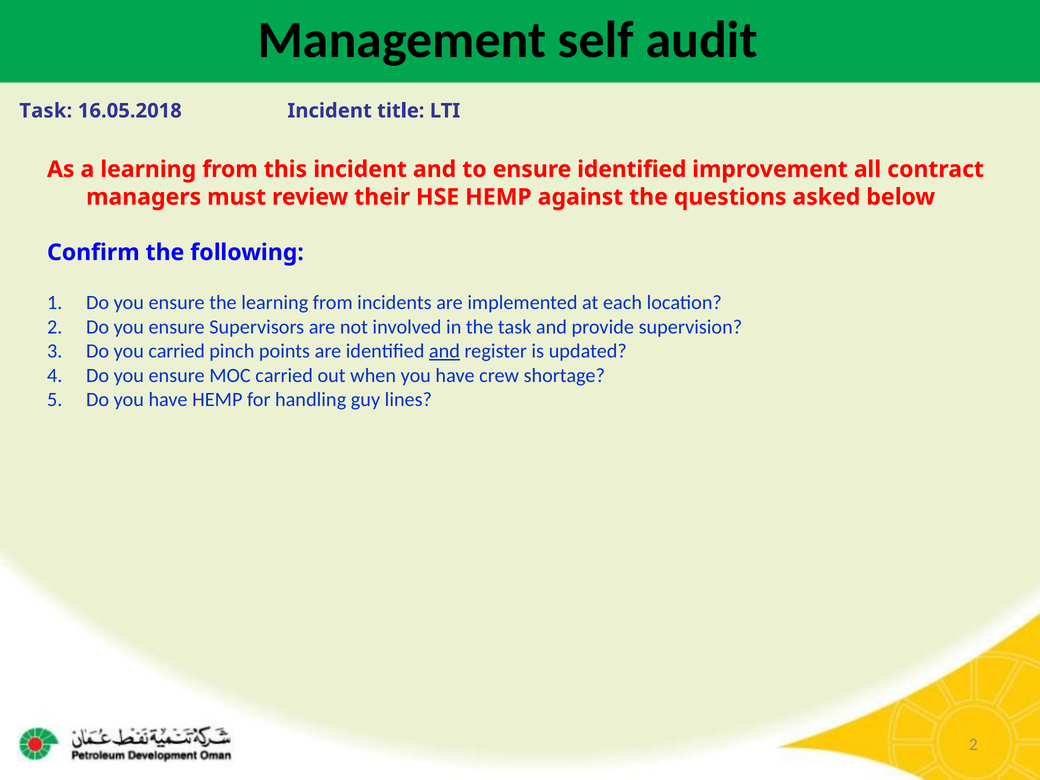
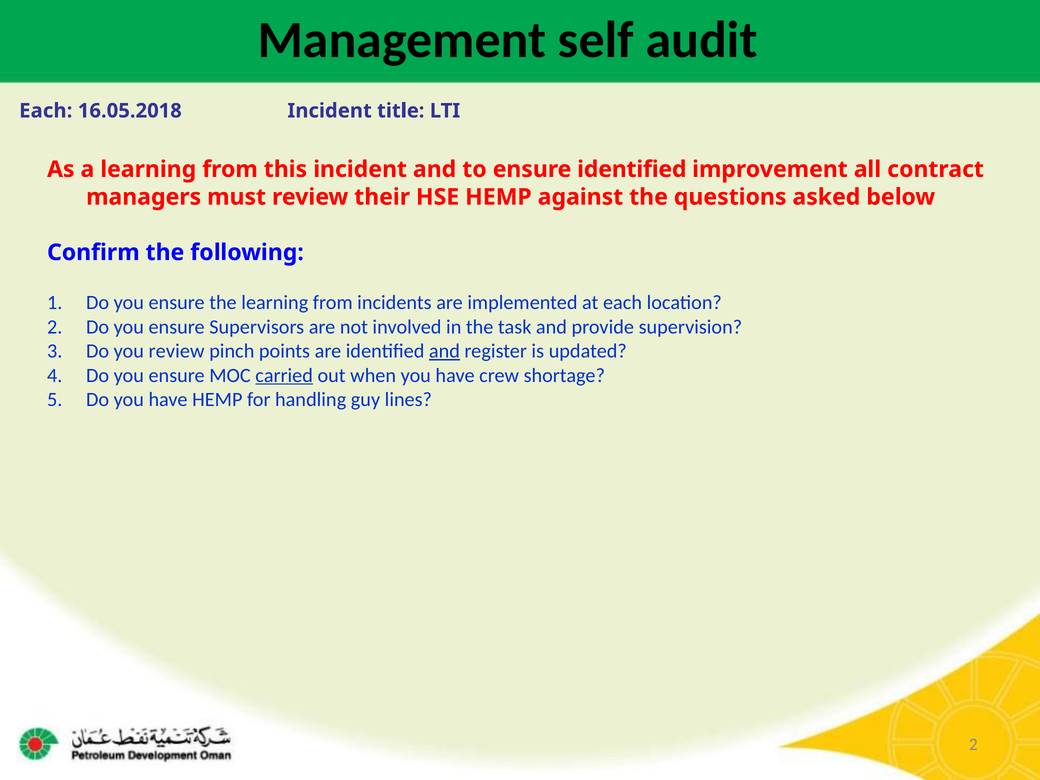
Task: Task -> Each (46, 111)
you carried: carried -> review (177, 351)
carried underline: none -> present (284, 375)
